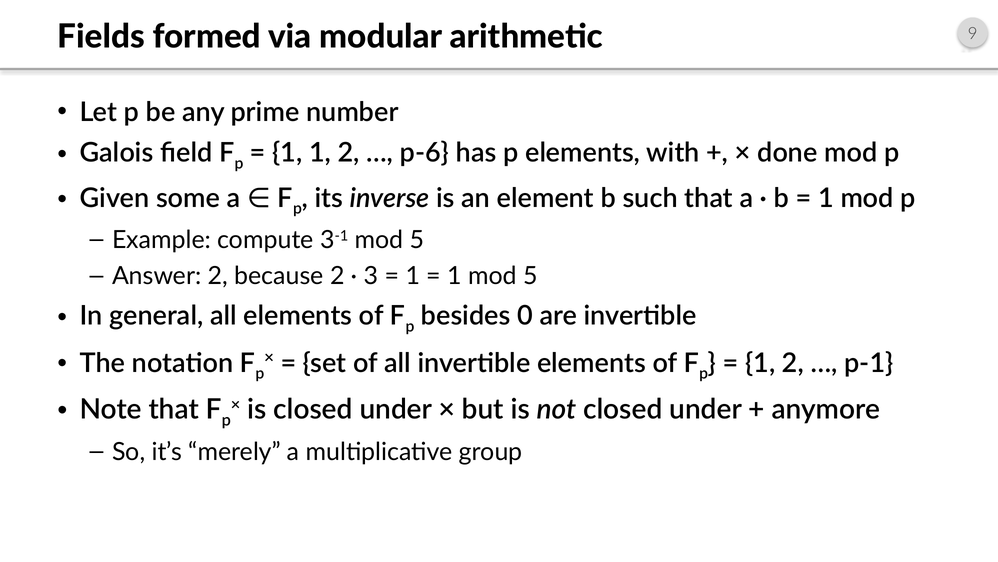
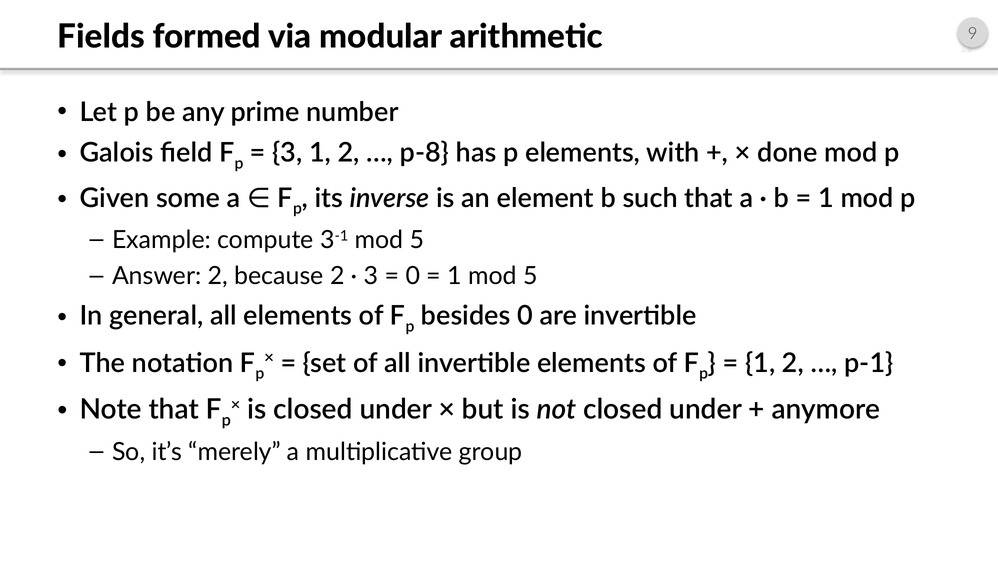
1: 1 -> 3 (287, 153)
p-6: p-6 -> p-8 (425, 153)
1: 1 -> 0 (413, 276)
